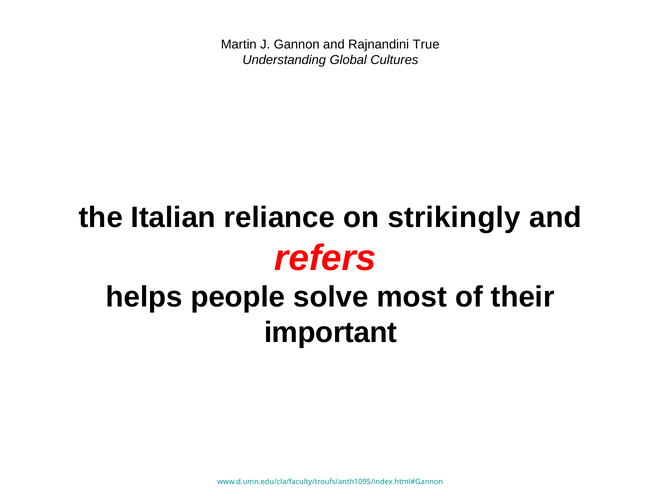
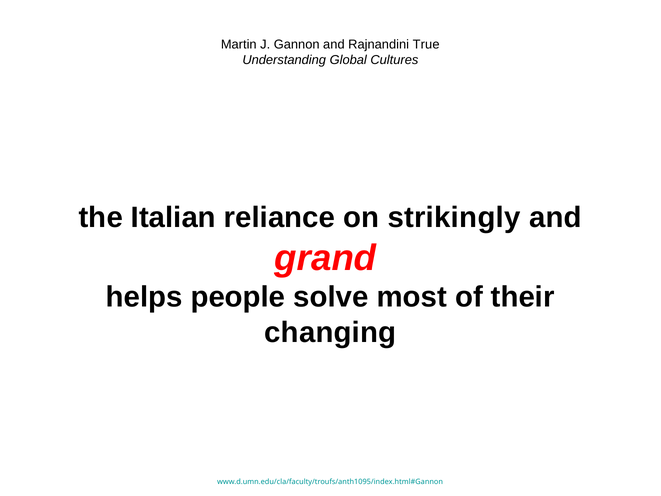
refers: refers -> grand (325, 258)
important: important -> changing (330, 332)
